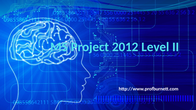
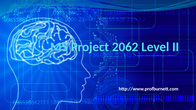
2012: 2012 -> 2062 (125, 47)
